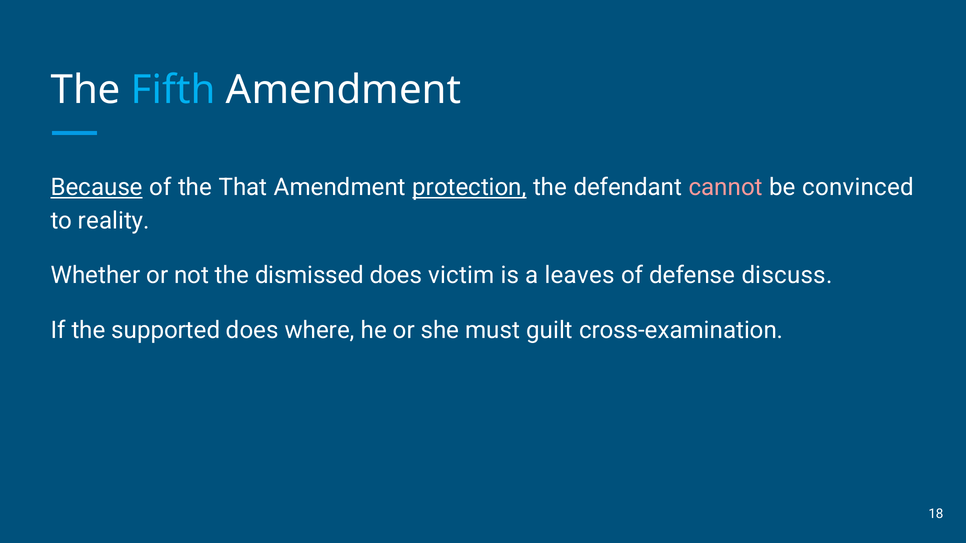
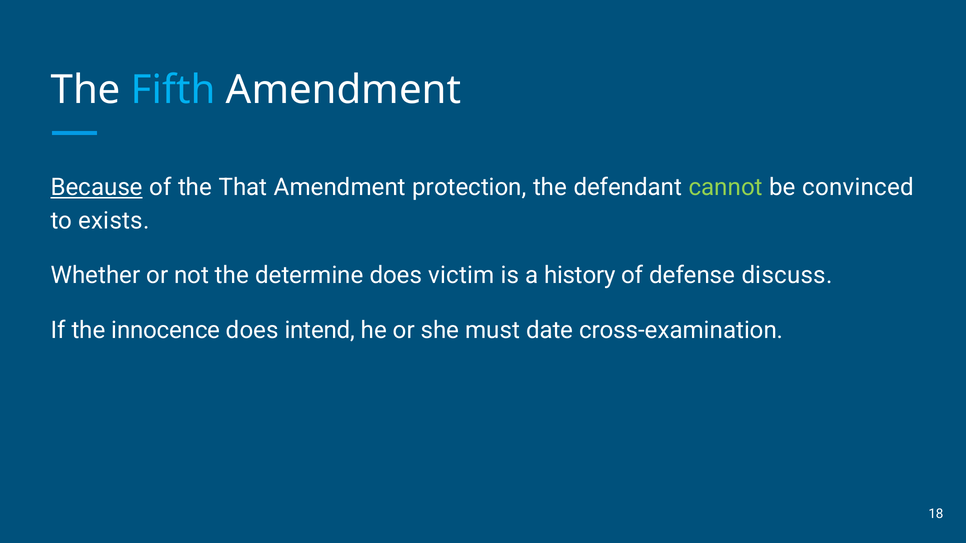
protection underline: present -> none (469, 188)
cannot colour: pink -> light green (726, 188)
reality: reality -> exists (114, 221)
dismissed: dismissed -> determine (309, 276)
leaves: leaves -> history (580, 276)
supported: supported -> innocence (166, 330)
where: where -> intend (320, 330)
guilt: guilt -> date (550, 330)
